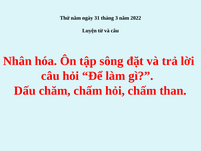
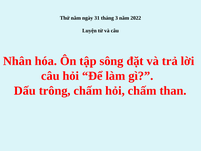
chăm: chăm -> trông (55, 91)
